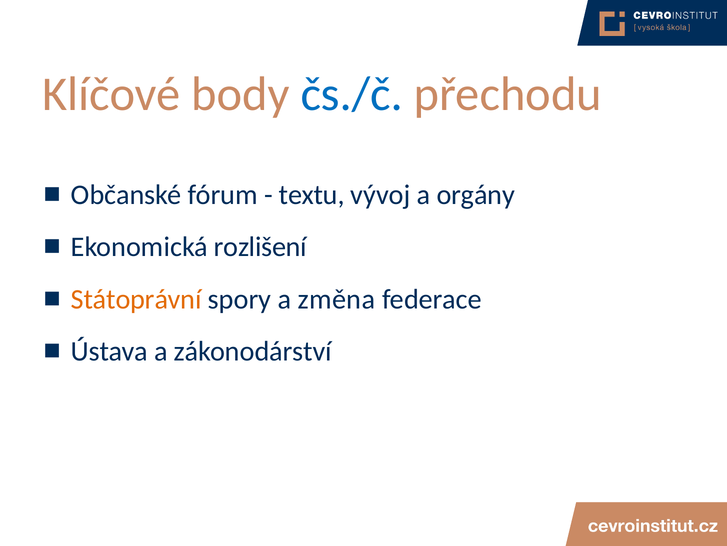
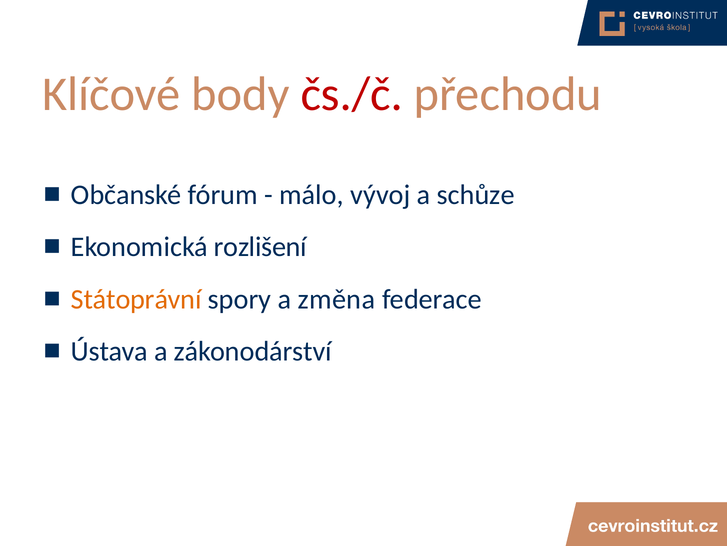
čs./č colour: blue -> red (352, 94)
textu: textu -> málo (312, 195)
orgány: orgány -> schůze (476, 195)
